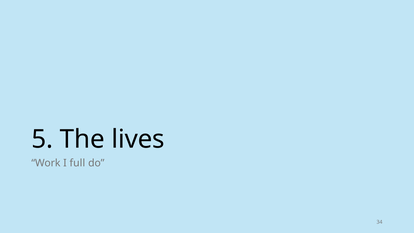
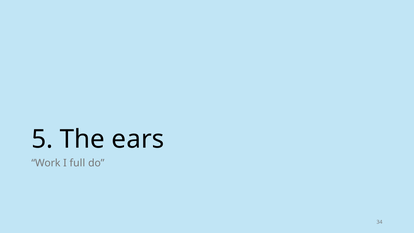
lives: lives -> ears (138, 139)
